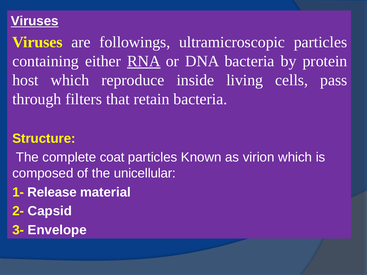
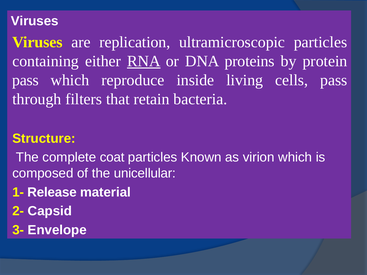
Viruses underline: present -> none (35, 21)
followings: followings -> replication (135, 42)
DNA bacteria: bacteria -> proteins (250, 61)
host: host -> pass (26, 80)
